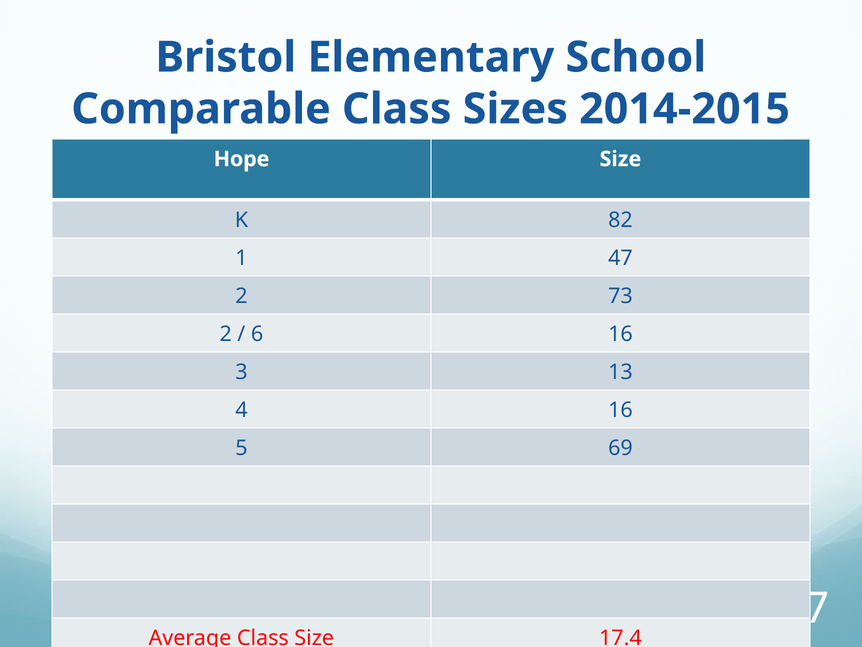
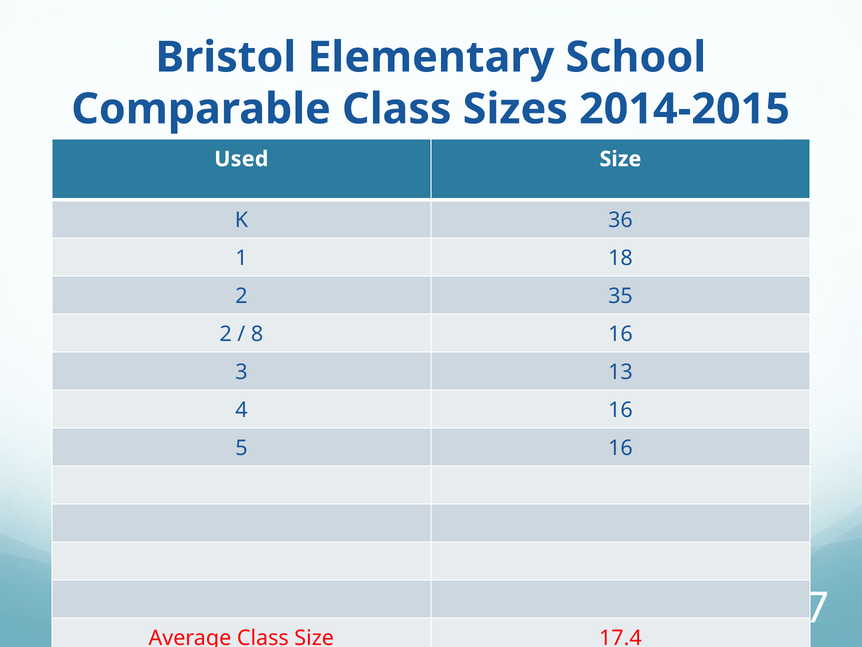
Hope: Hope -> Used (241, 159)
82: 82 -> 36 (620, 220)
47: 47 -> 18 (620, 258)
73: 73 -> 35 (620, 296)
6: 6 -> 8 (257, 334)
5 69: 69 -> 16 (620, 448)
